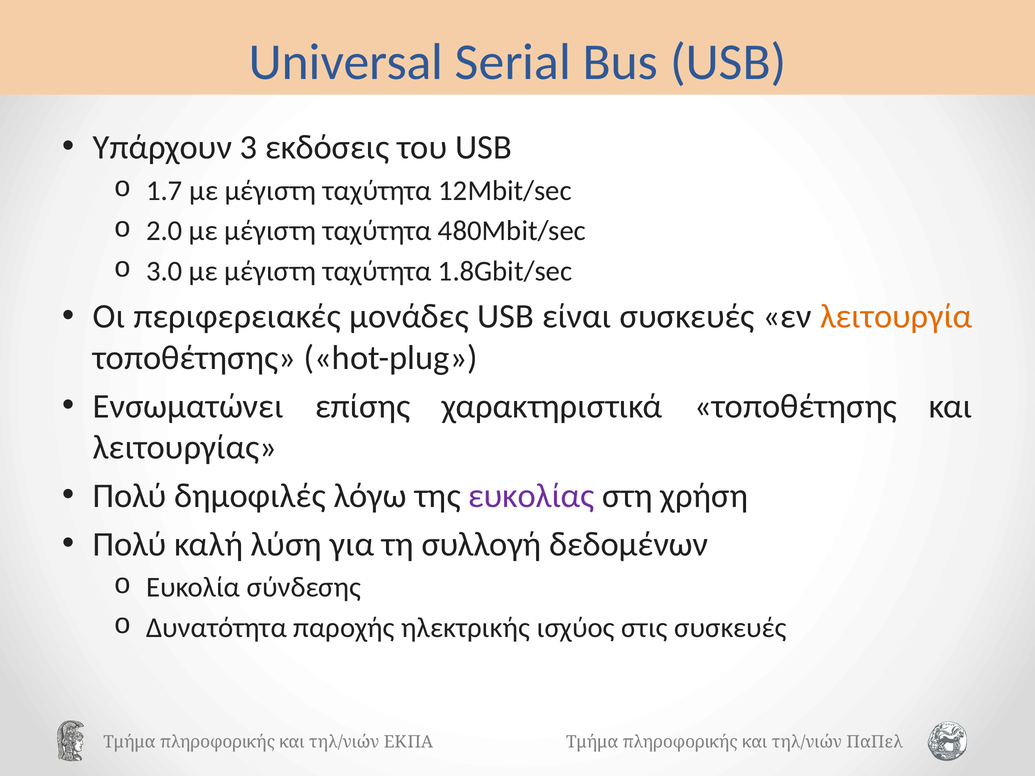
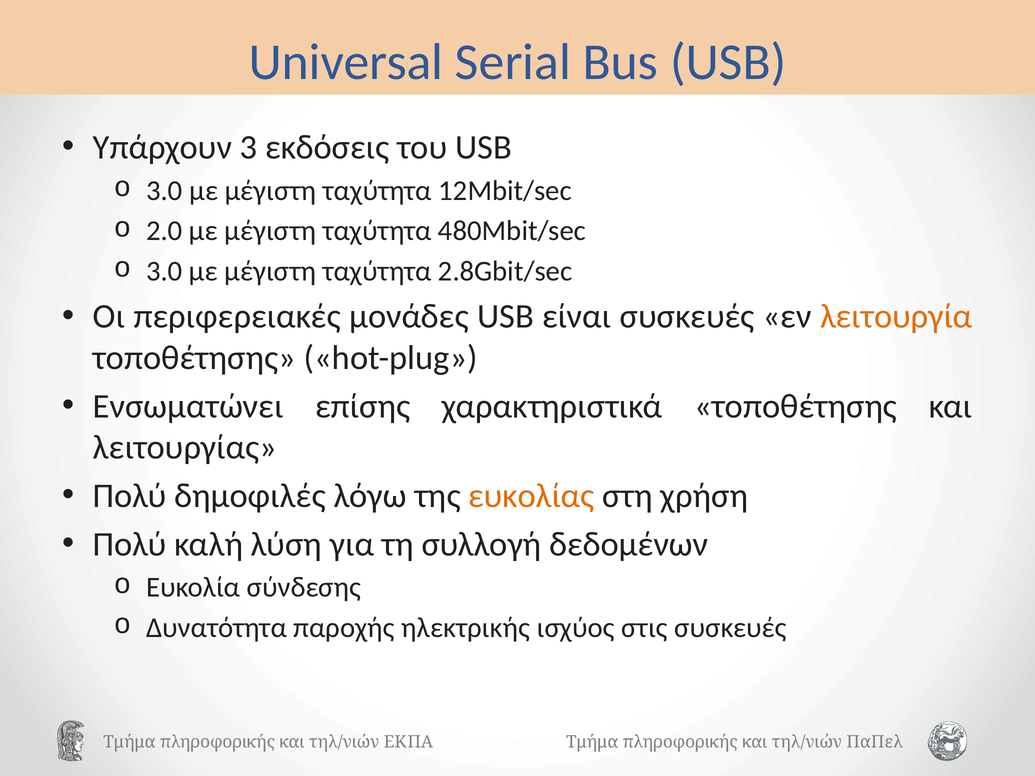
1.7: 1.7 -> 3.0 (164, 191)
1.8Gbit/sec: 1.8Gbit/sec -> 2.8Gbit/sec (505, 271)
ευκολίας colour: purple -> orange (531, 496)
